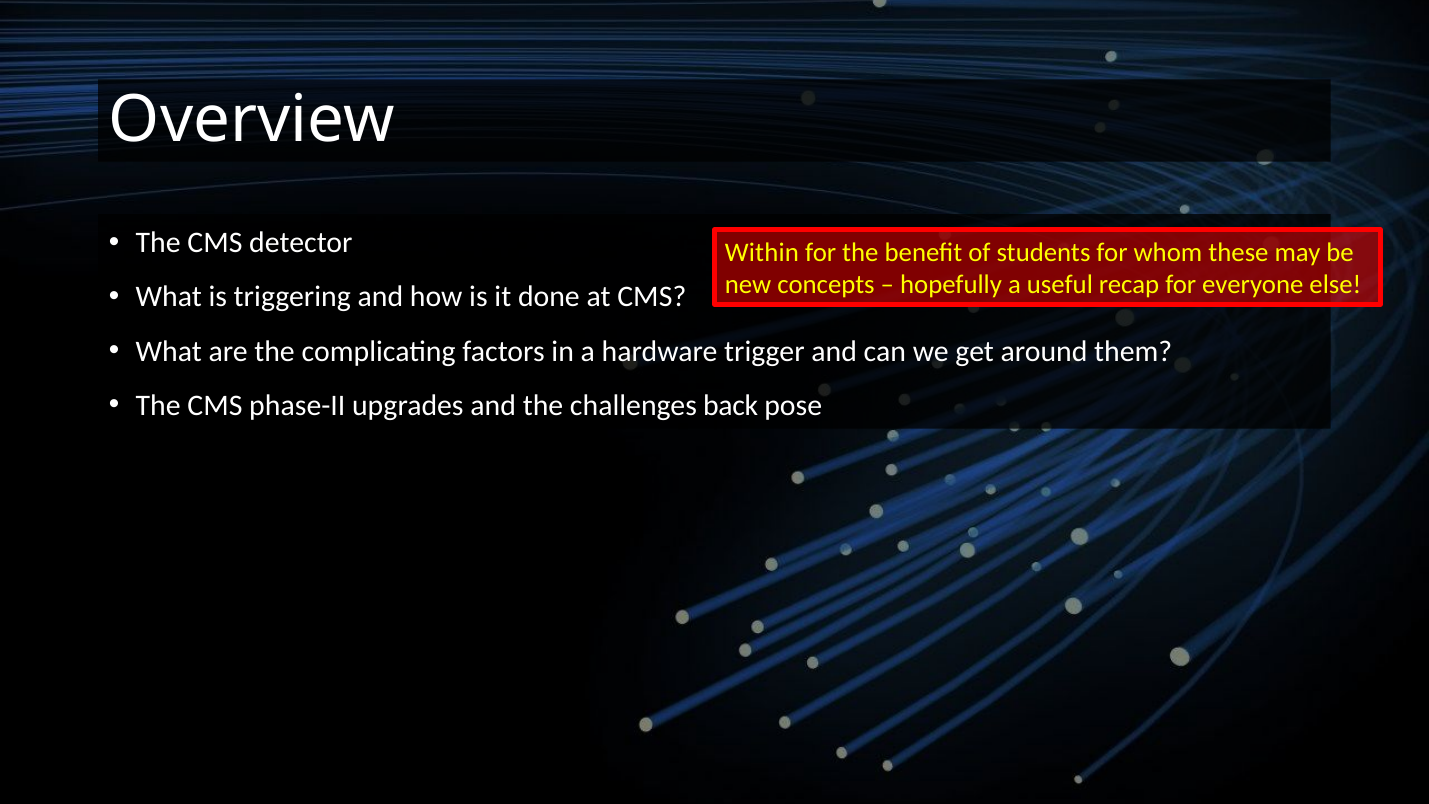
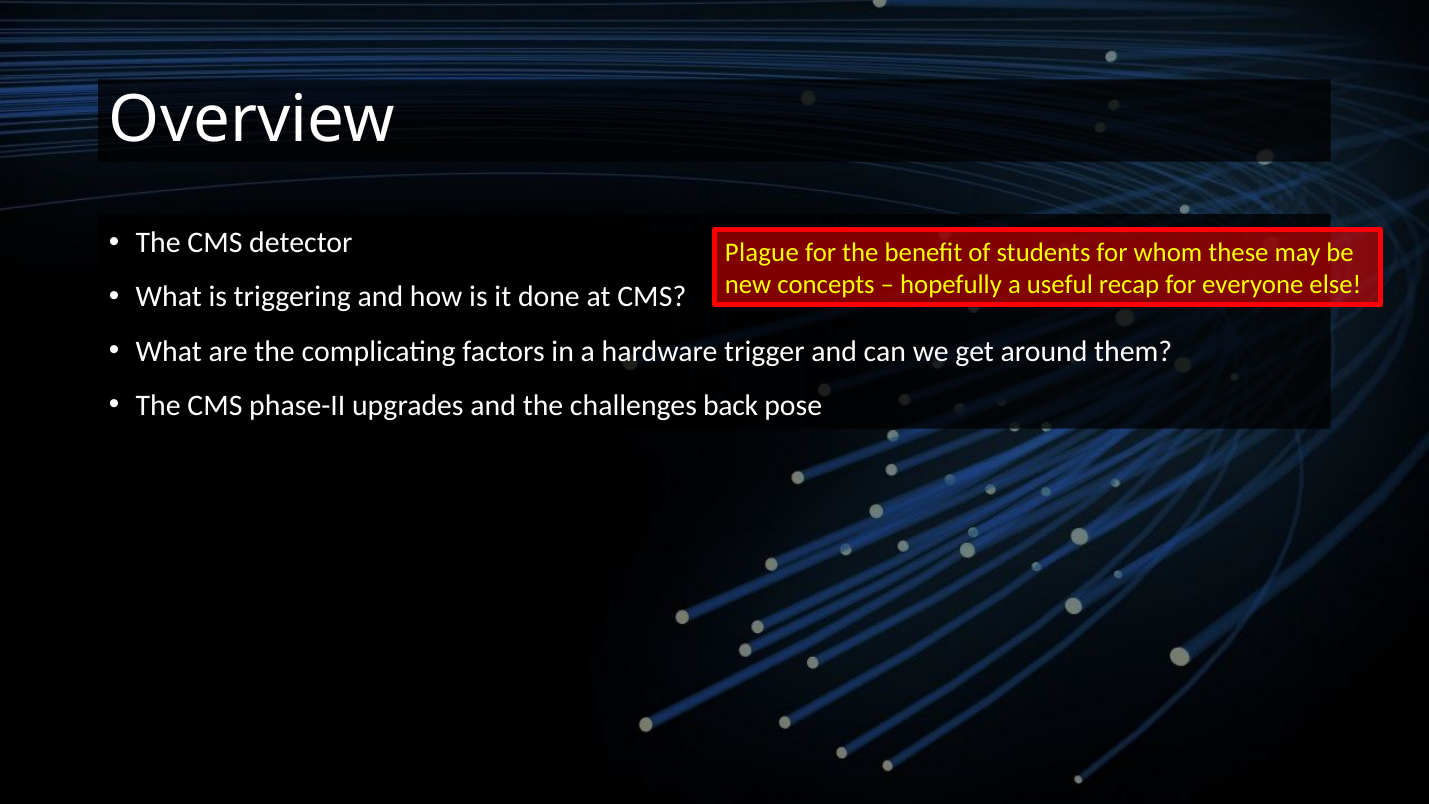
Within: Within -> Plague (762, 253)
